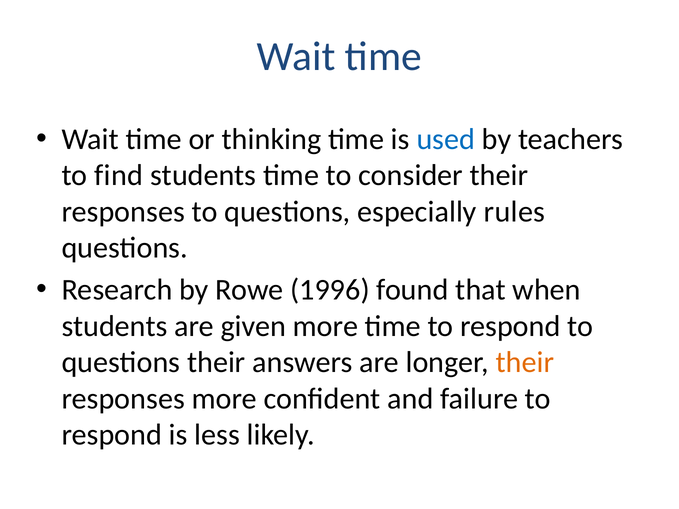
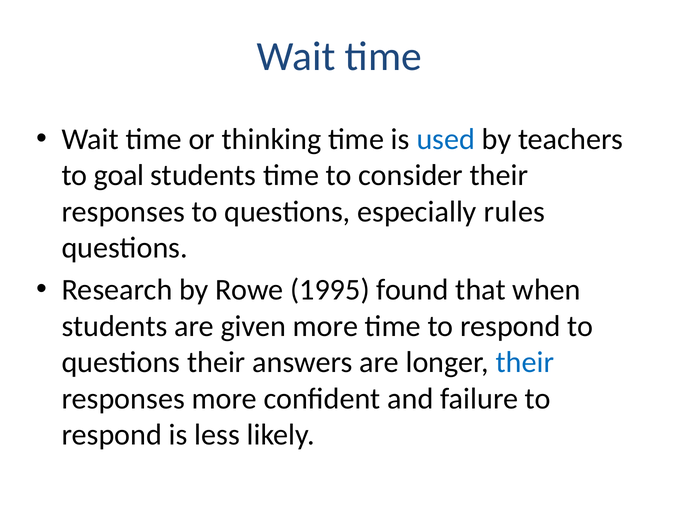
find: find -> goal (119, 175)
1996: 1996 -> 1995 (330, 290)
their colour: orange -> blue (525, 363)
